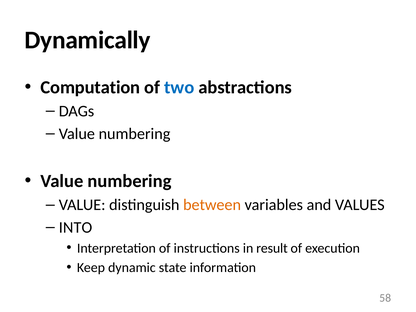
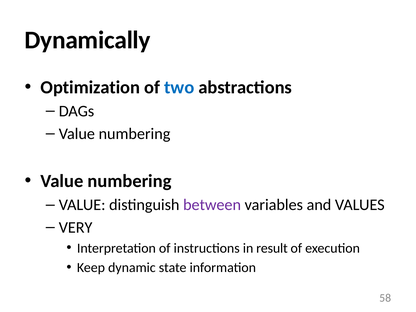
Computation: Computation -> Optimization (90, 87)
between colour: orange -> purple (212, 205)
INTO: INTO -> VERY (76, 228)
